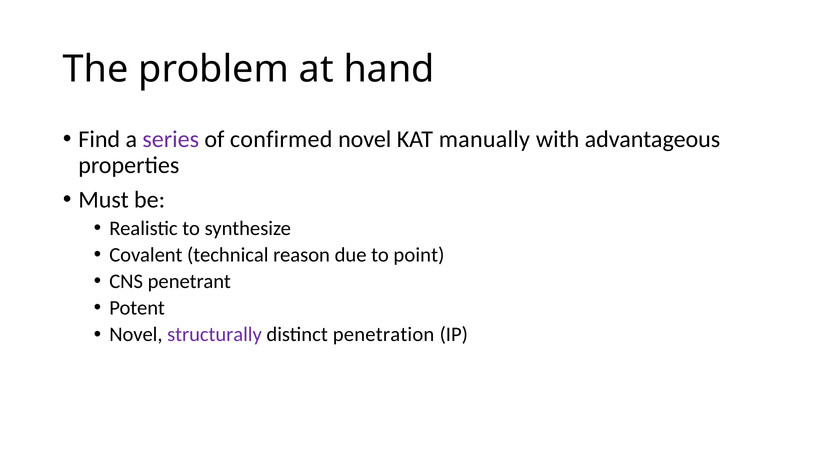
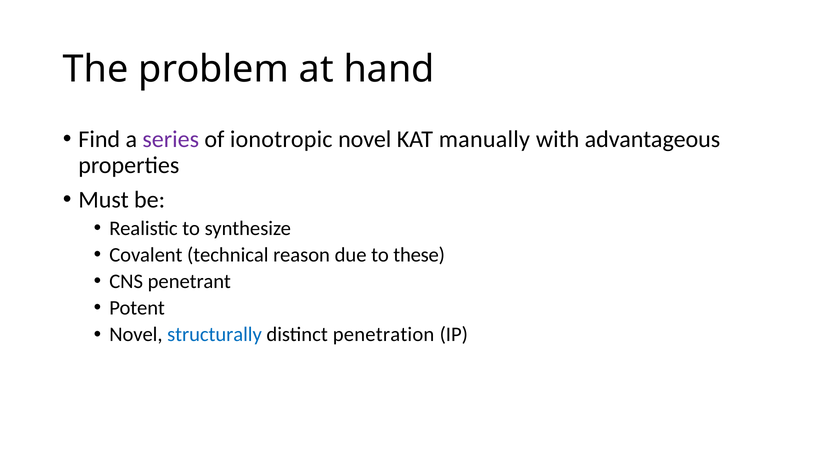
confirmed: confirmed -> ionotropic (281, 139)
point: point -> these (419, 255)
structurally colour: purple -> blue (215, 335)
